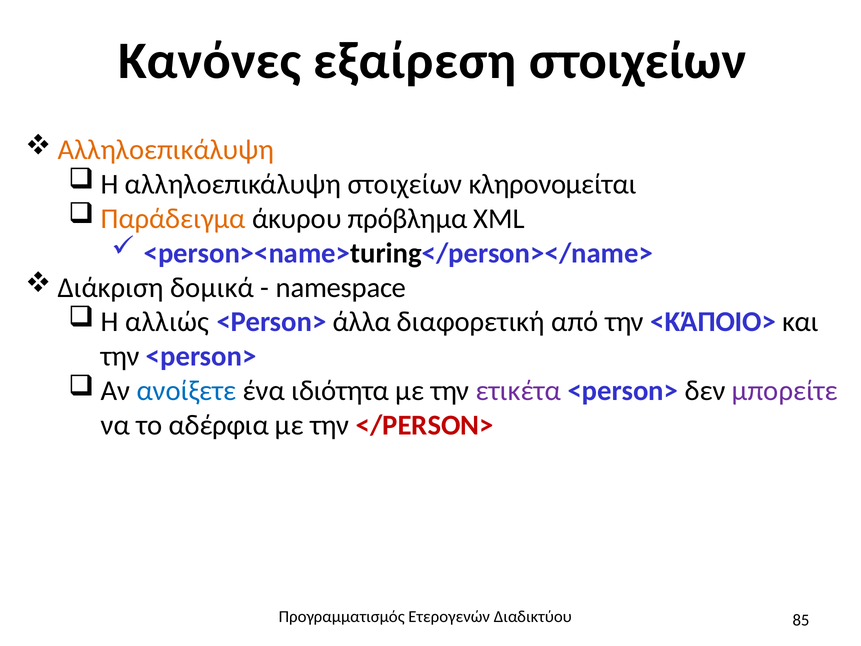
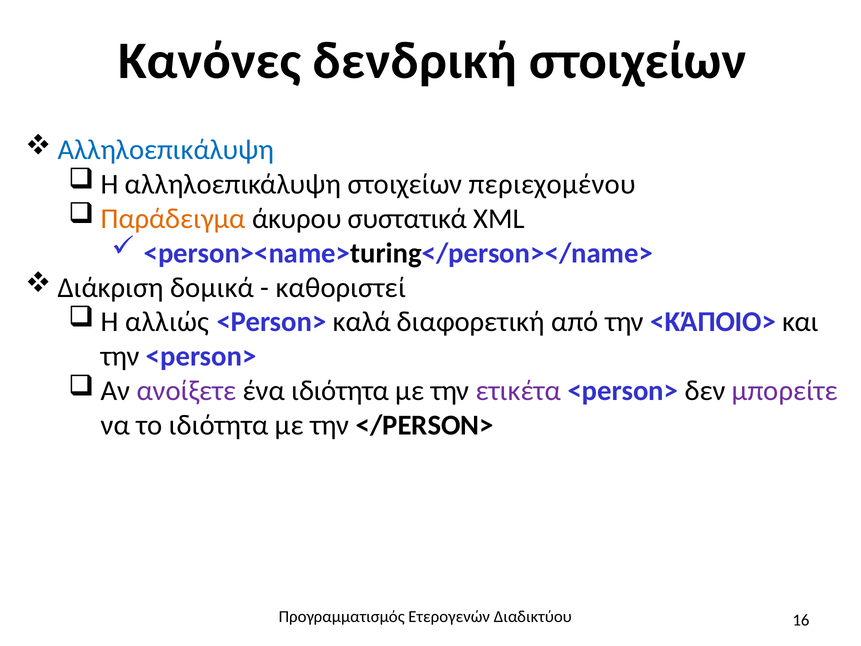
εξαίρεση: εξαίρεση -> δενδρική (415, 61)
Αλληλοεπικάλυψη colour: orange -> blue (166, 150)
κληρονομείται: κληρονομείται -> περιεχομένου (552, 184)
πρόβλημα: πρόβλημα -> συστατικά (408, 219)
namespace: namespace -> καθοριστεί (341, 287)
άλλα: άλλα -> καλά (362, 322)
ανοίξετε colour: blue -> purple (187, 391)
το αδέρφια: αδέρφια -> ιδιότητα (219, 425)
</PERSON> colour: red -> black (425, 425)
85: 85 -> 16 (801, 620)
